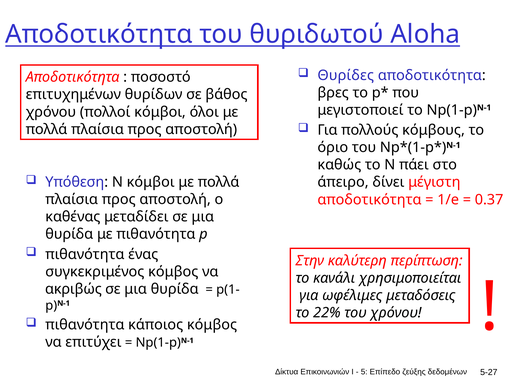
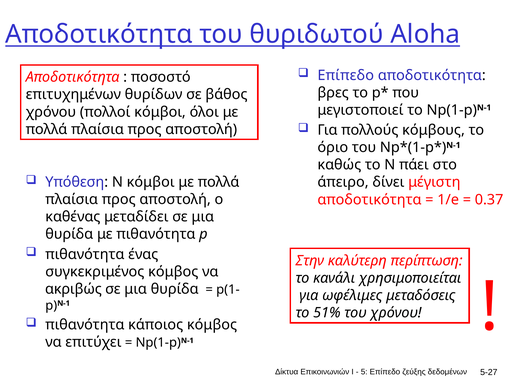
Θυρίδες: Θυρίδες -> Επίπεδο (346, 75)
22%: 22% -> 51% (327, 313)
